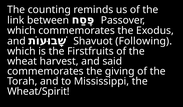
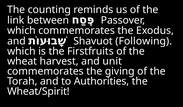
said: said -> unit (112, 61)
Mississippi: Mississippi -> Authorities (102, 81)
